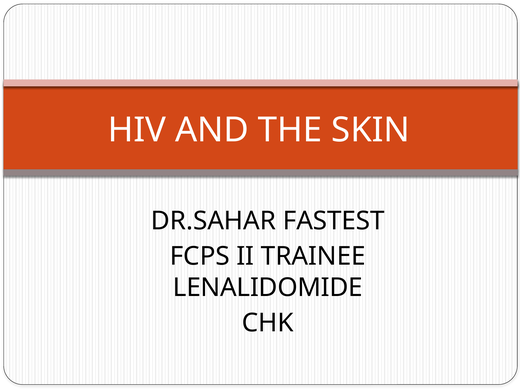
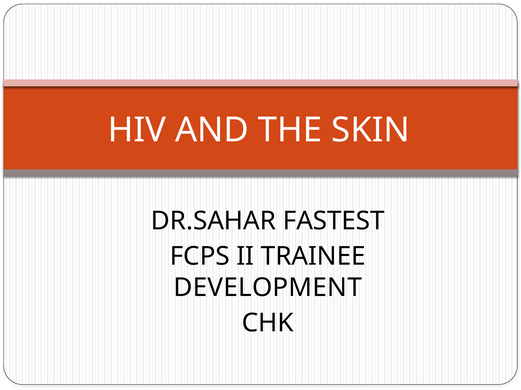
LENALIDOMIDE: LENALIDOMIDE -> DEVELOPMENT (268, 288)
